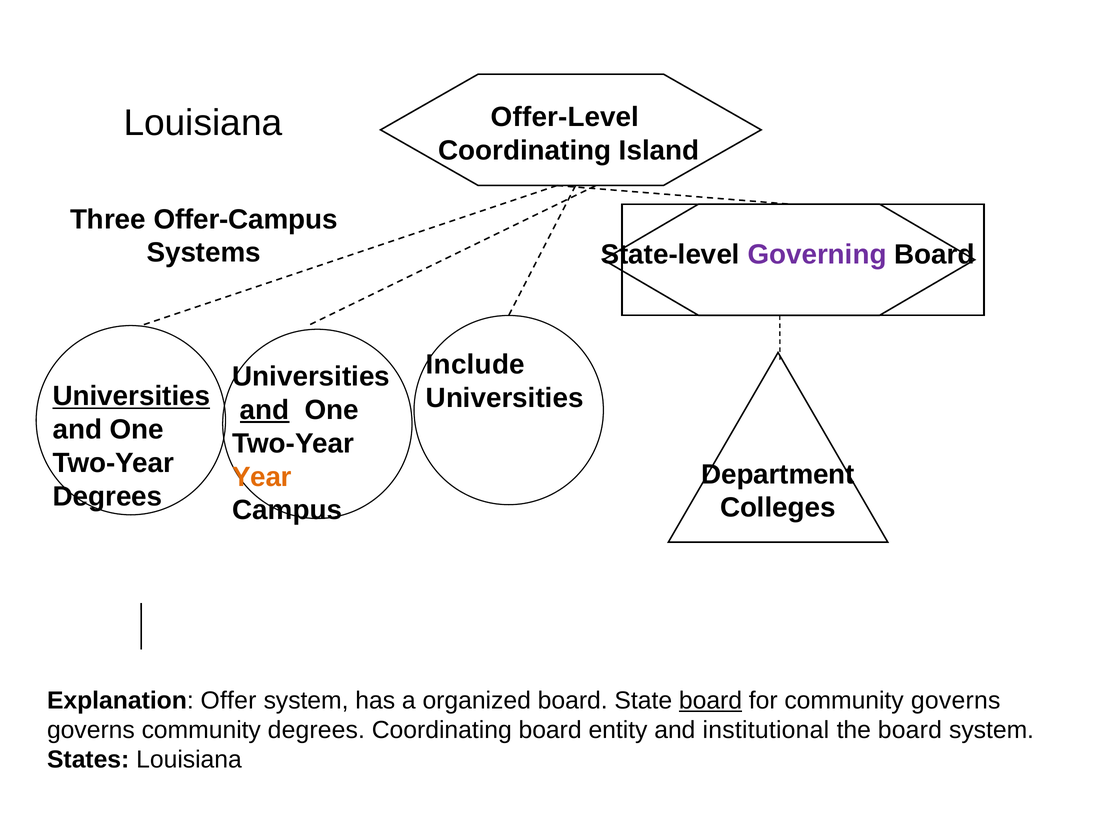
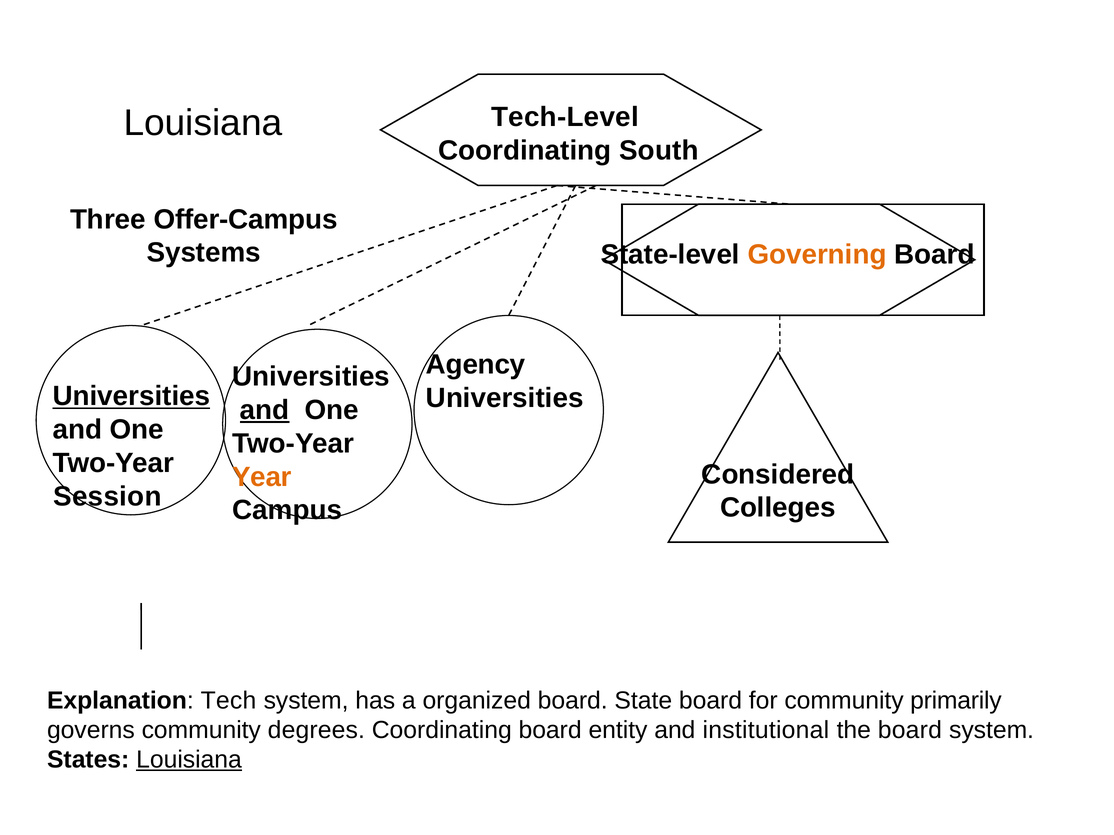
Offer-Level: Offer-Level -> Tech-Level (565, 117)
Island: Island -> South (659, 151)
Governing colour: purple -> orange (817, 254)
Include: Include -> Agency (476, 365)
Department: Department -> Considered (778, 475)
Degrees: Degrees -> Session (107, 497)
Offer: Offer -> Tech (229, 701)
board underline: present -> none (711, 701)
community governs: governs -> primarily (956, 701)
Louisiana underline: none -> present (189, 760)
